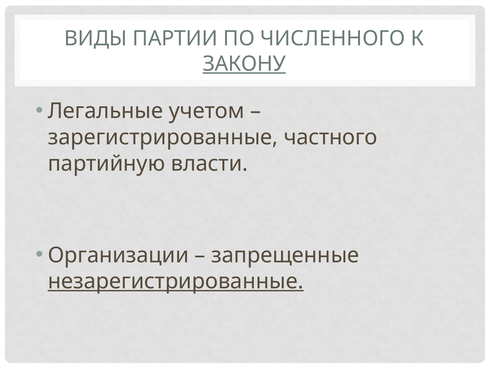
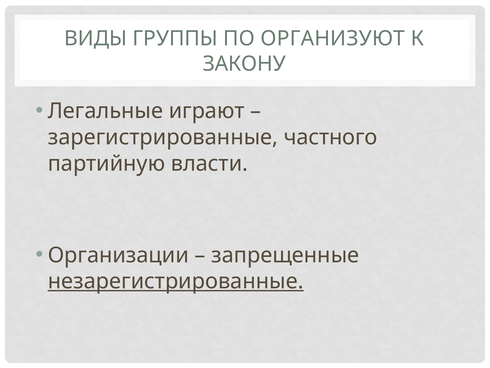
ПАРТИИ: ПАРТИИ -> ГРУППЫ (175, 39)
ЧИСЛЕННОГО: ЧИСЛЕННОГО -> ОРГАНИЗУЮТ (333, 39)
ЗАКОНУ underline: present -> none (244, 64)
учетом: учетом -> играют (207, 111)
